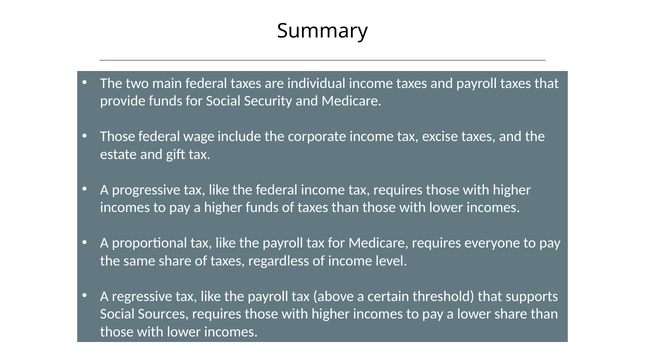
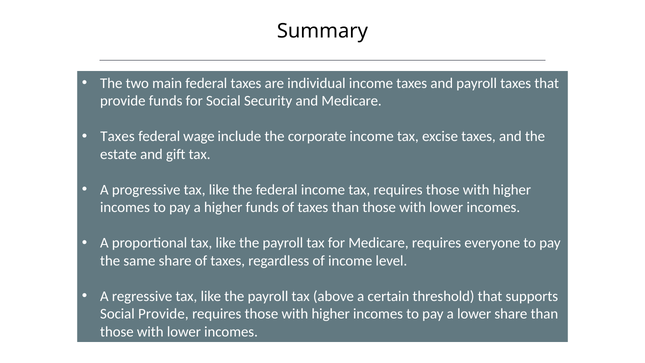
Those: Those -> Taxes (117, 137)
Social Sources: Sources -> Provide (163, 314)
